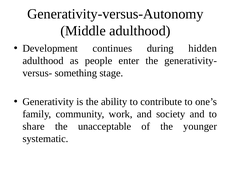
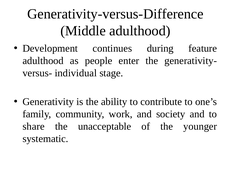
Generativity-versus-Autonomy: Generativity-versus-Autonomy -> Generativity-versus-Difference (115, 14)
hidden: hidden -> feature (203, 48)
something: something -> individual (76, 73)
